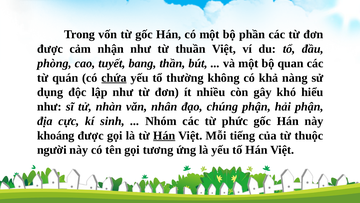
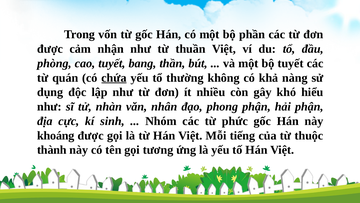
bộ quan: quan -> tuyết (291, 63)
chúng: chúng -> phong (222, 106)
Hán underline: present -> none (164, 135)
người: người -> thành (52, 150)
